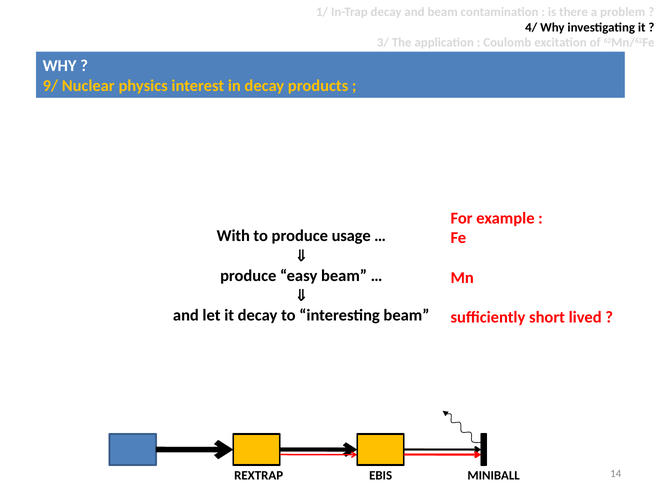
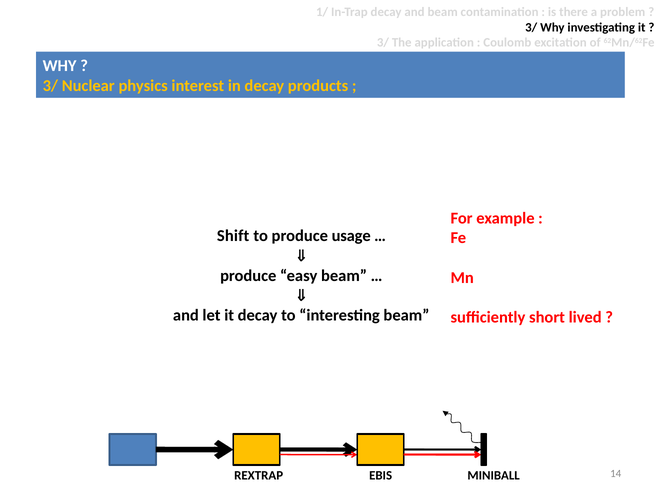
4/: 4/ -> 3/ (531, 27)
9/: 9/ -> 3/ (50, 86)
With: With -> Shift (233, 236)
